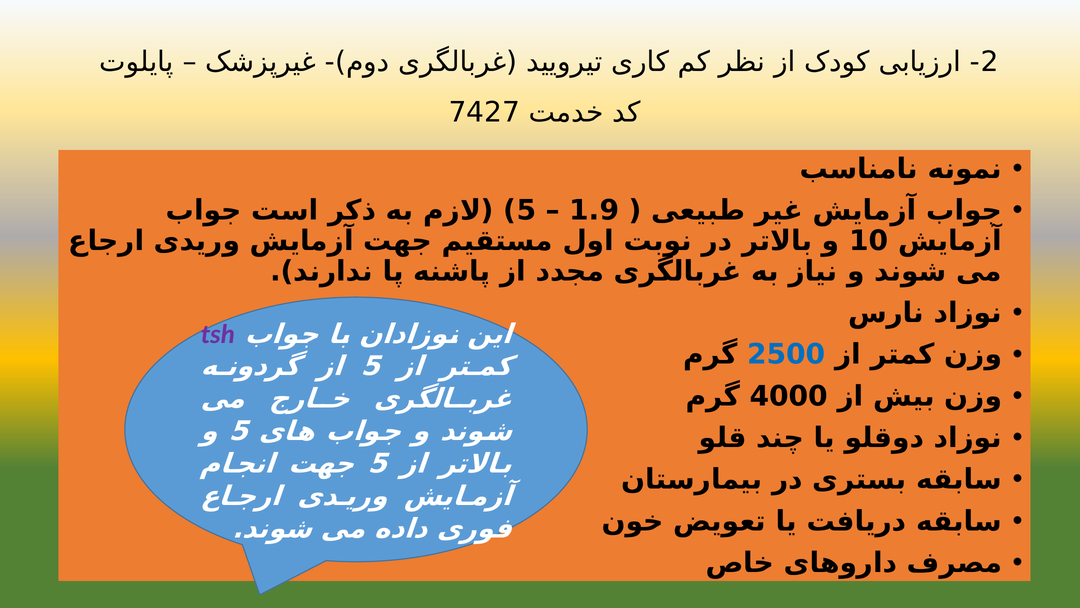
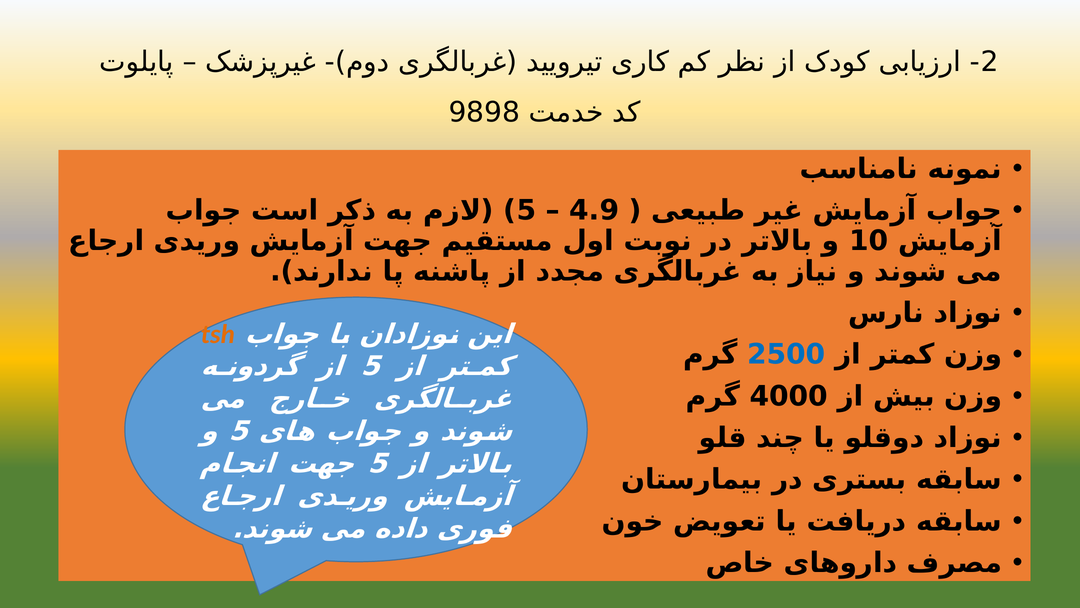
7427: 7427 -> 9898 (484, 112)
1.9: 1.9 -> 4.9 (594, 210)
tsh colour: purple -> orange (218, 334)
